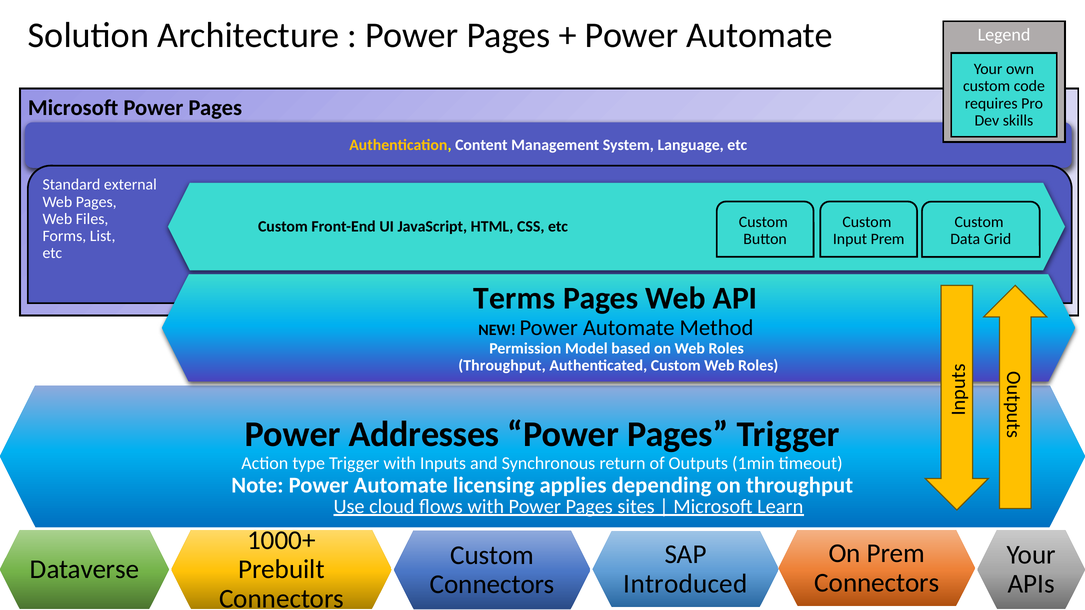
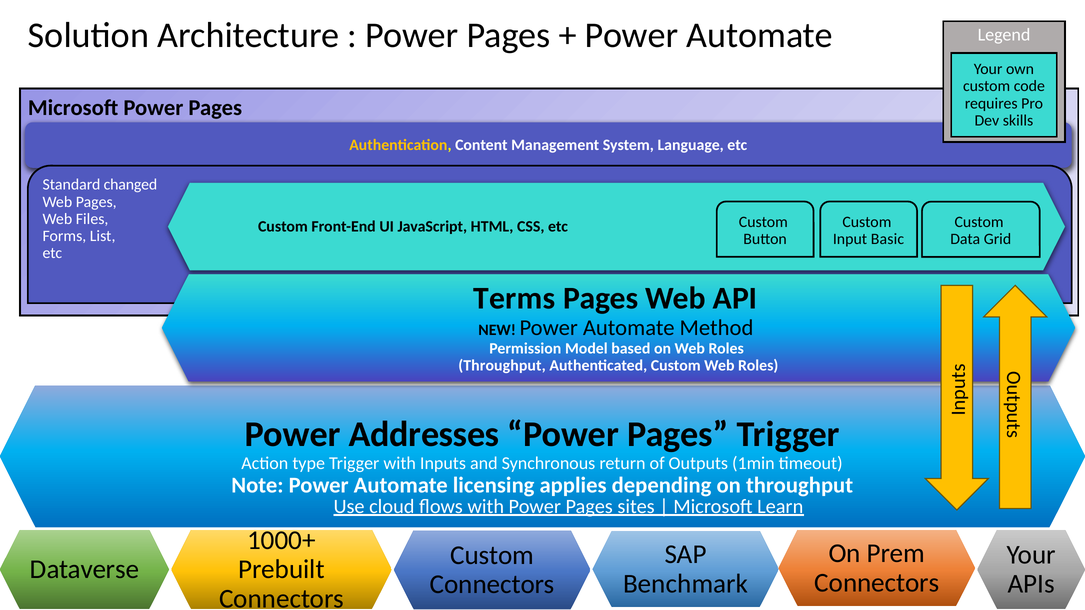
external: external -> changed (130, 185)
Input Prem: Prem -> Basic (887, 239)
Introduced: Introduced -> Benchmark (686, 584)
